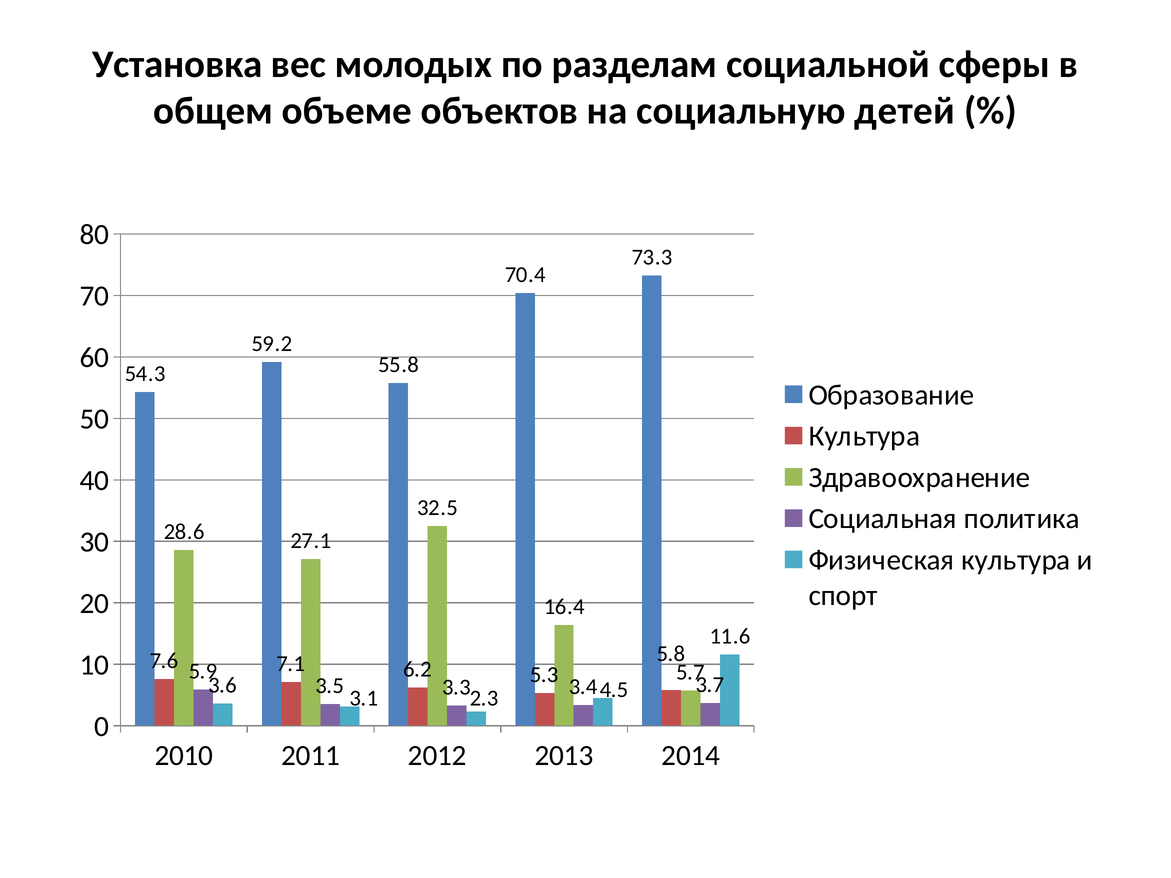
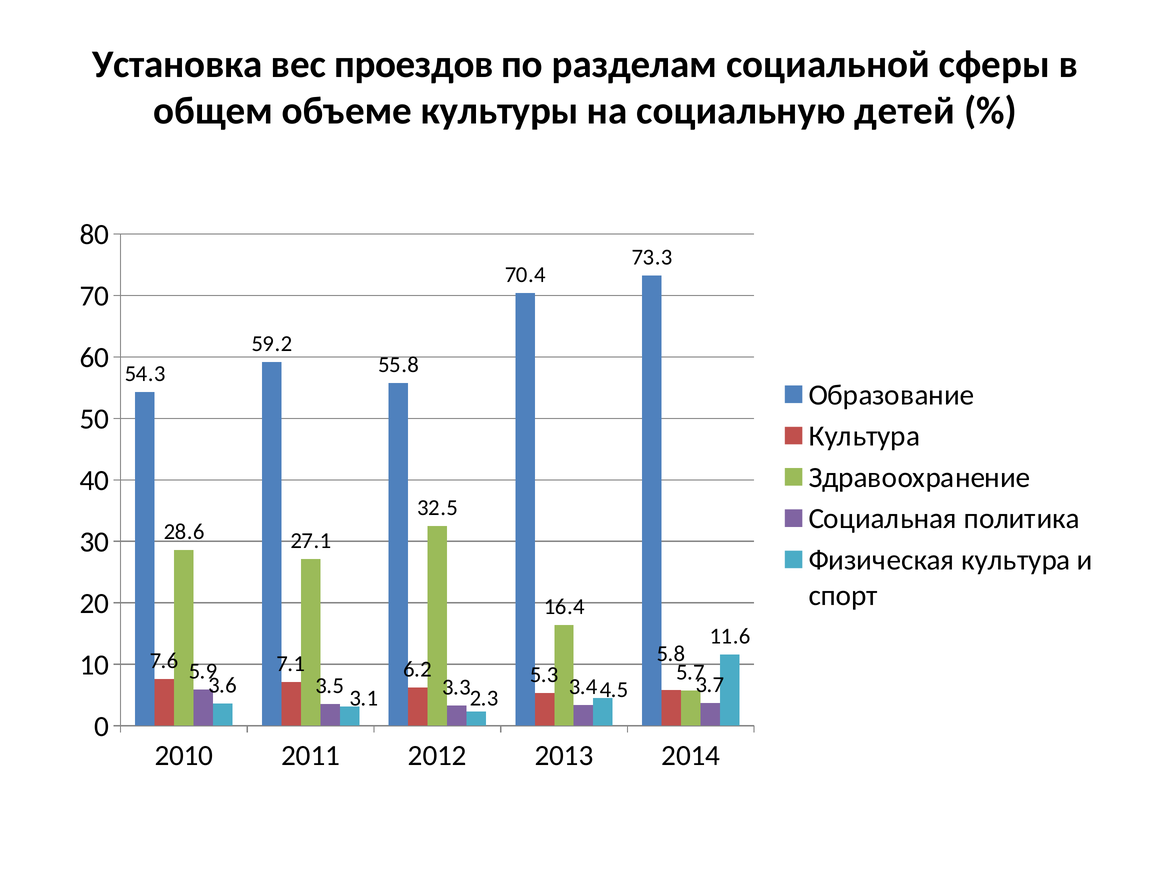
молодых: молодых -> проездов (414, 64)
объектов: объектов -> культуры (500, 111)
